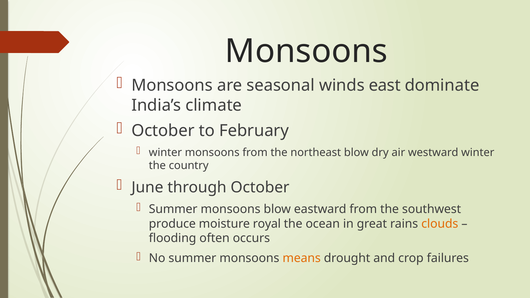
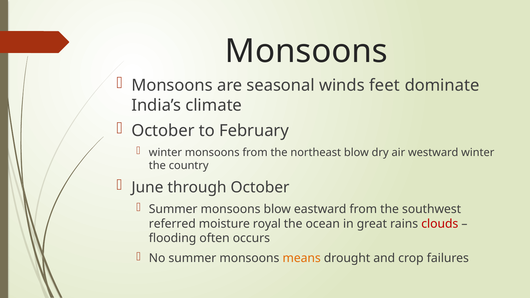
east: east -> feet (385, 85)
produce: produce -> referred (172, 224)
clouds colour: orange -> red (440, 224)
